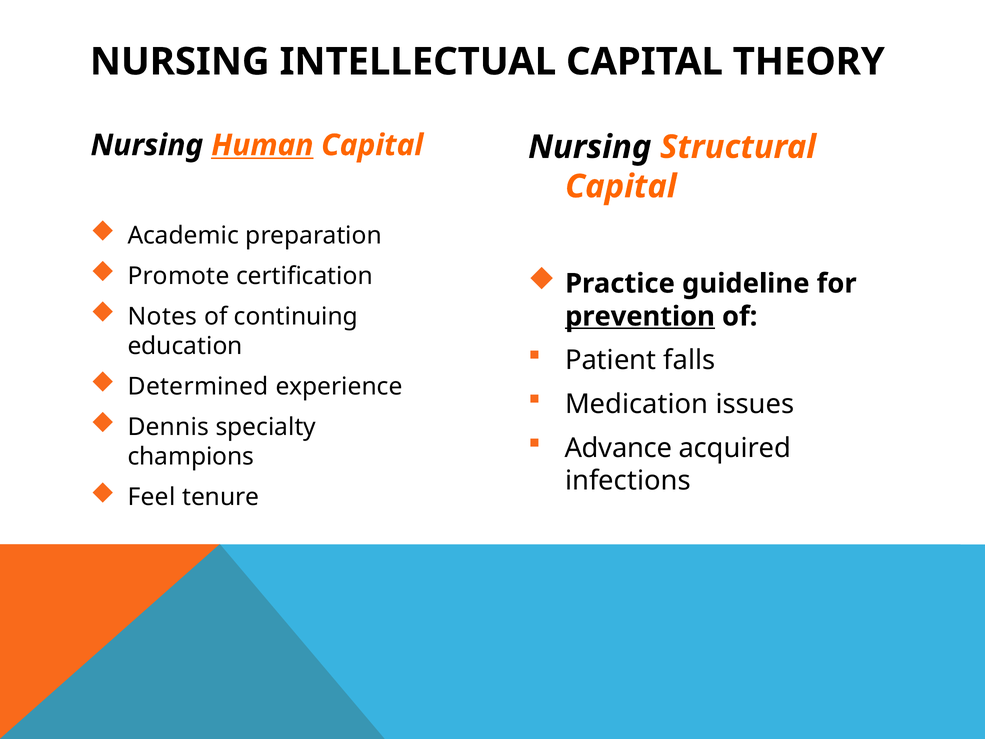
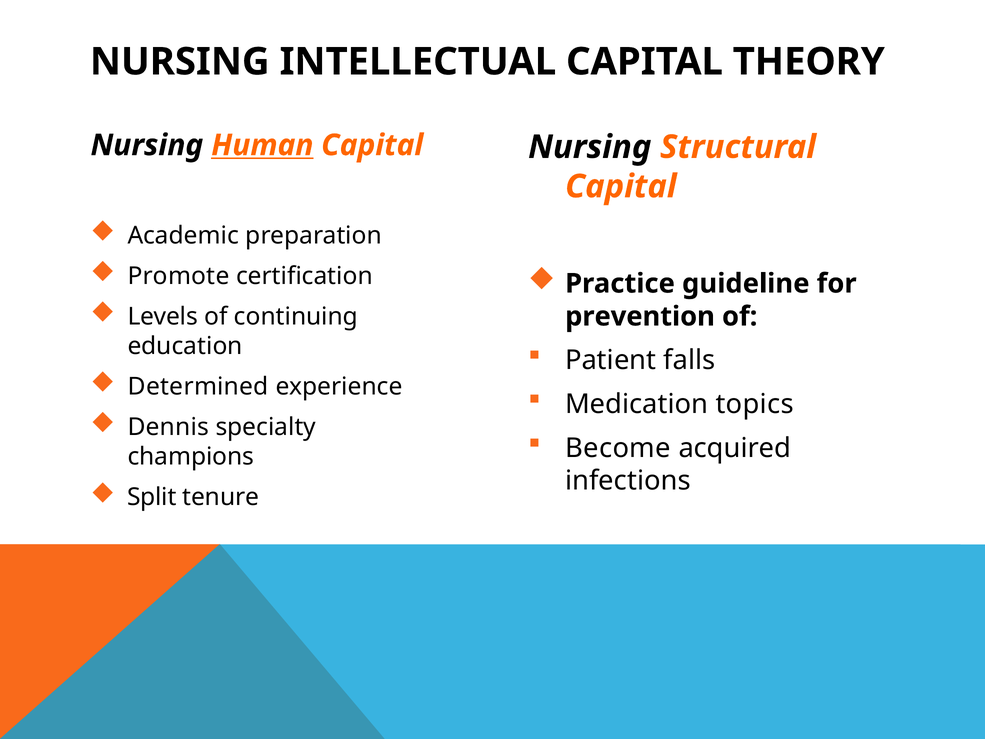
Notes: Notes -> Levels (163, 317)
prevention underline: present -> none (640, 316)
issues: issues -> topics (755, 404)
Advance: Advance -> Become (618, 448)
Feel: Feel -> Split (152, 497)
